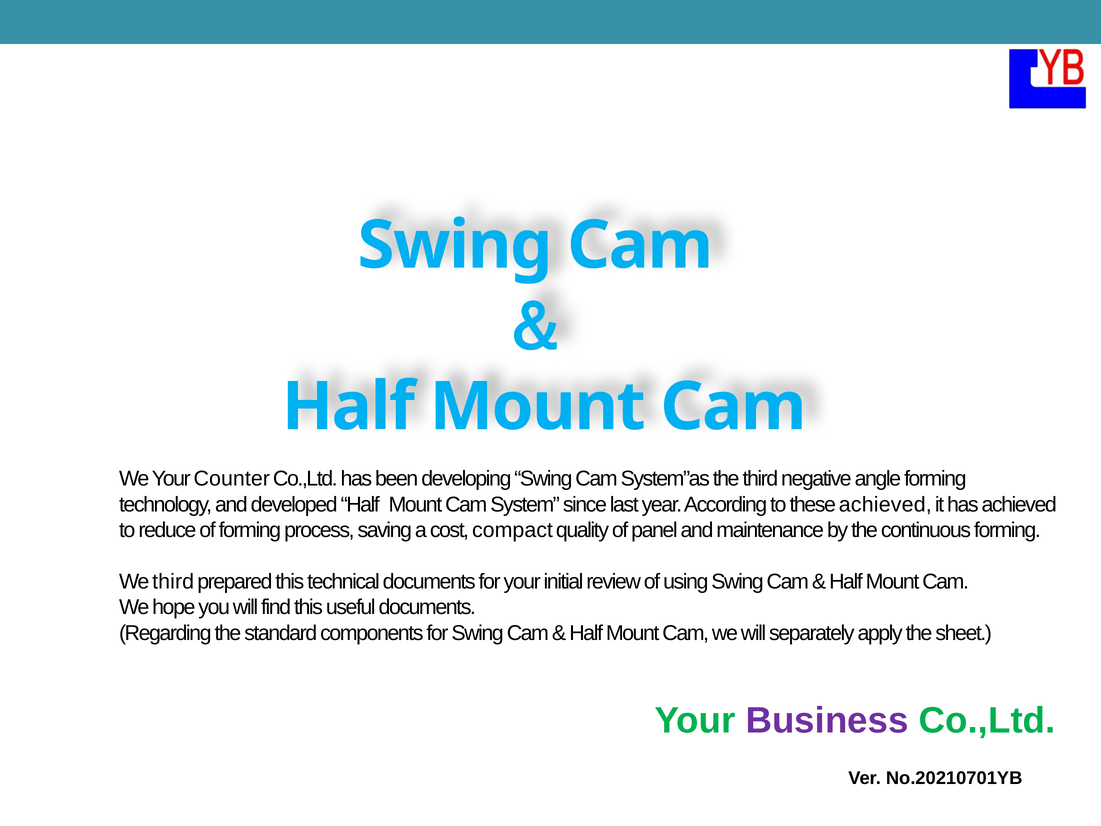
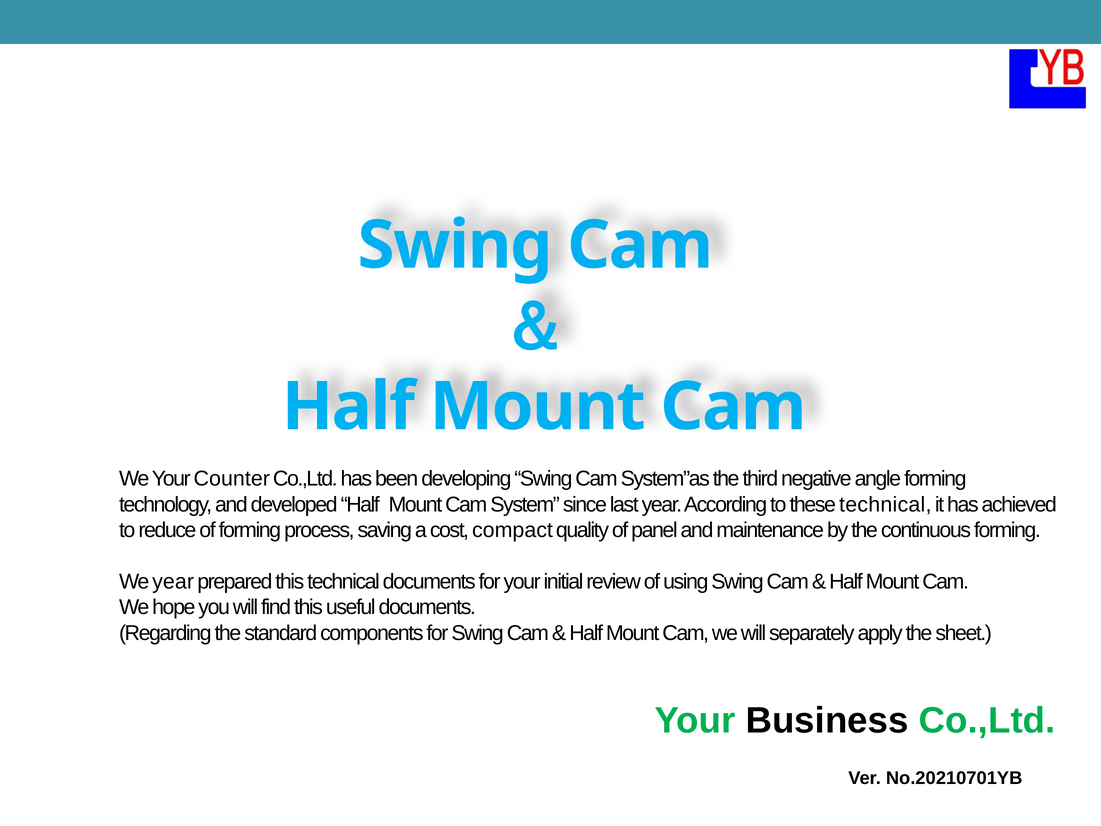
these achieved: achieved -> technical (885, 504)
We third: third -> year (173, 581)
Business colour: purple -> black (827, 720)
